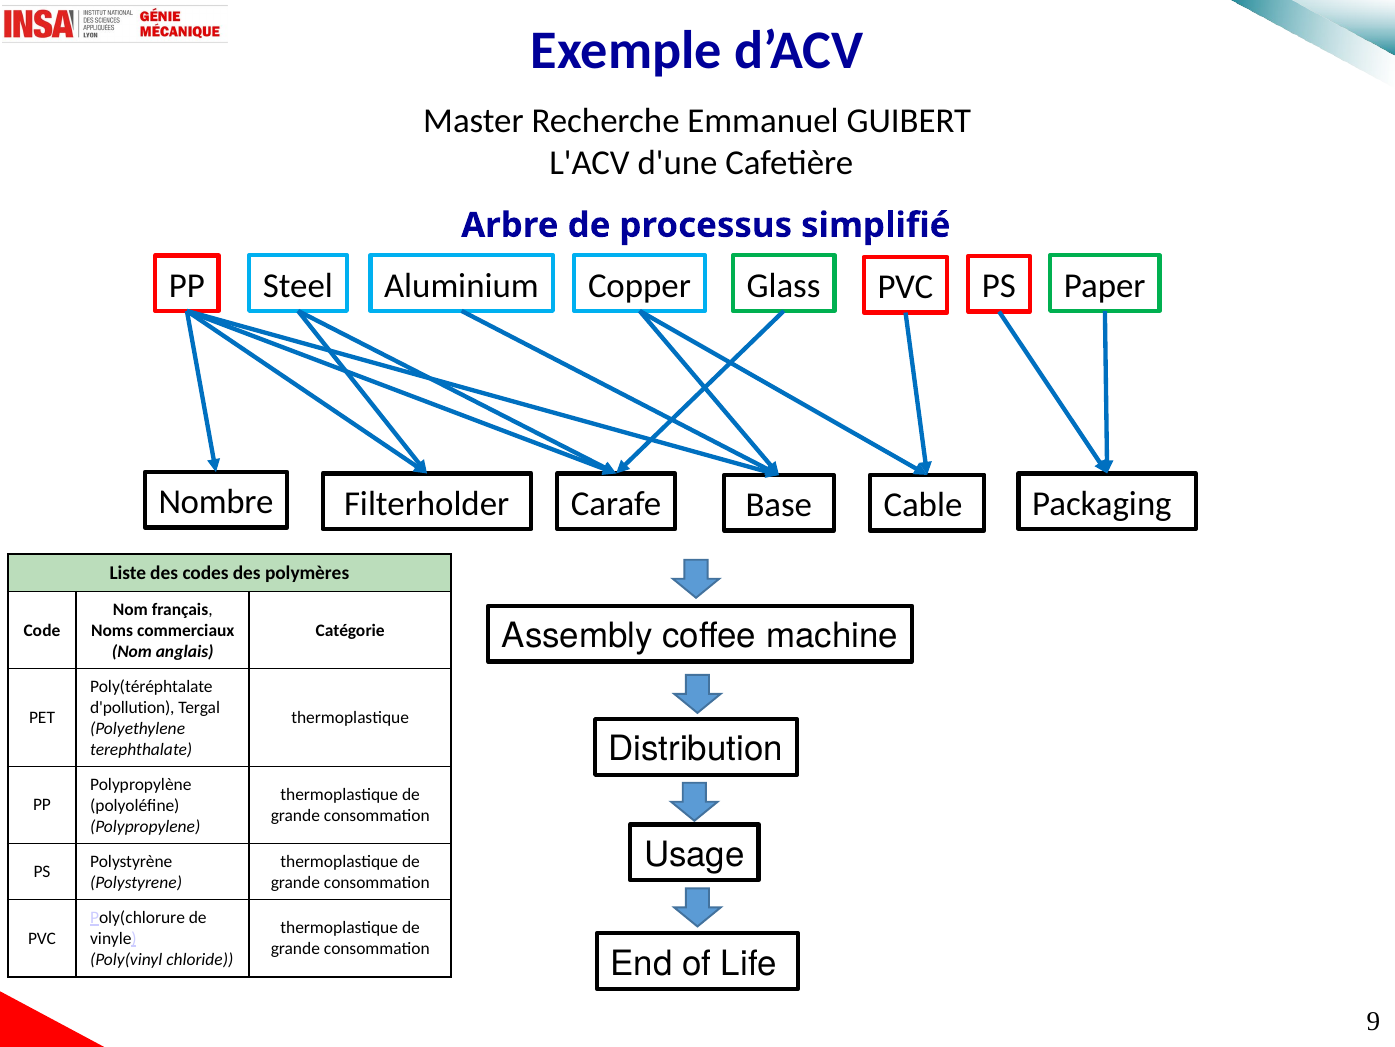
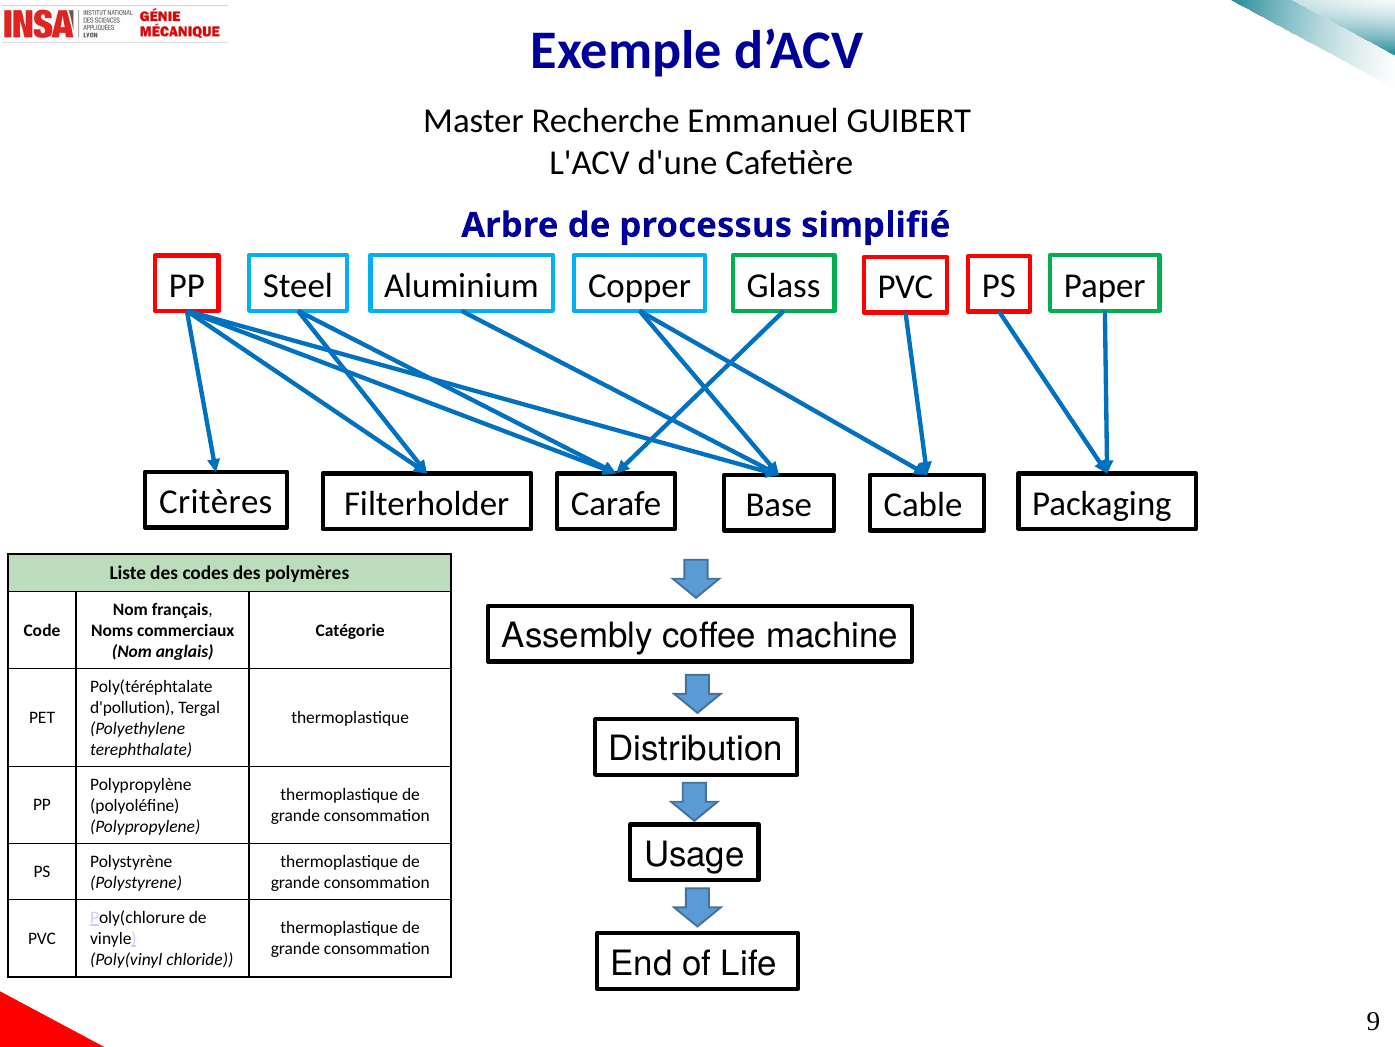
Nombre: Nombre -> Critères (216, 502)
